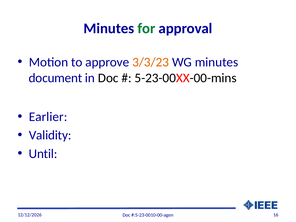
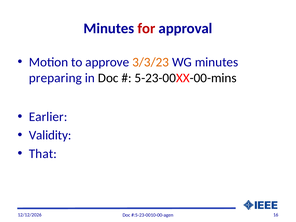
for colour: green -> red (146, 28)
document: document -> preparing (55, 78)
Until: Until -> That (43, 154)
